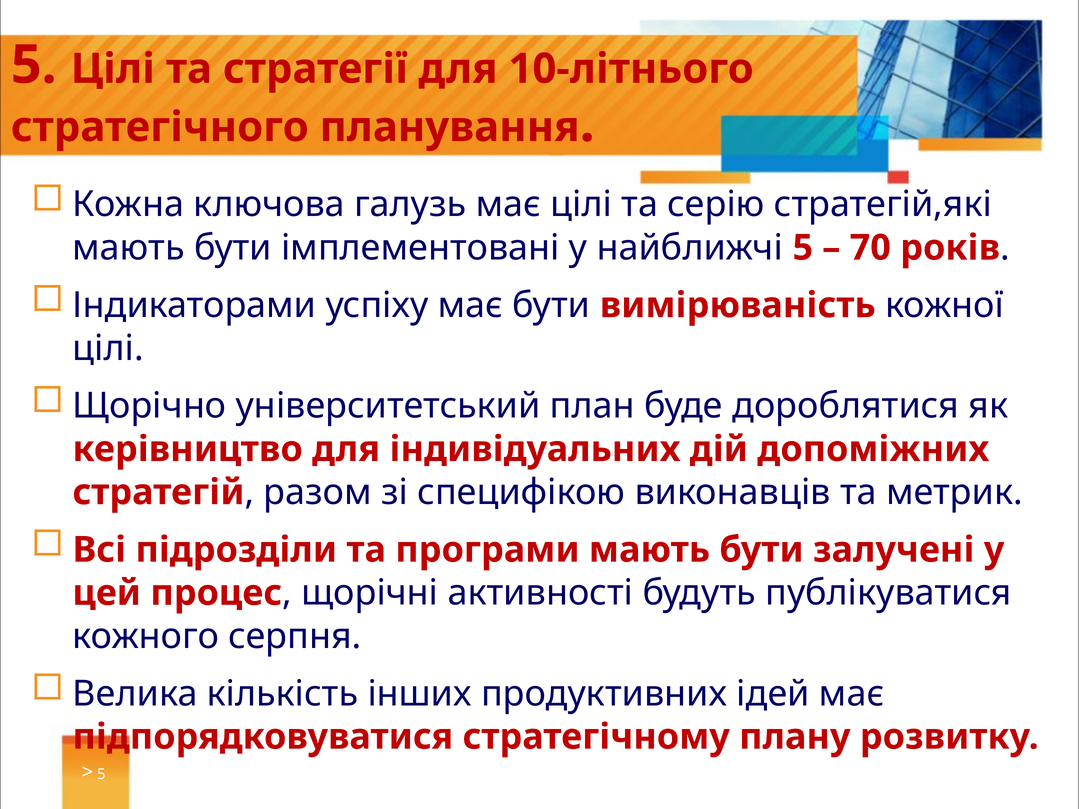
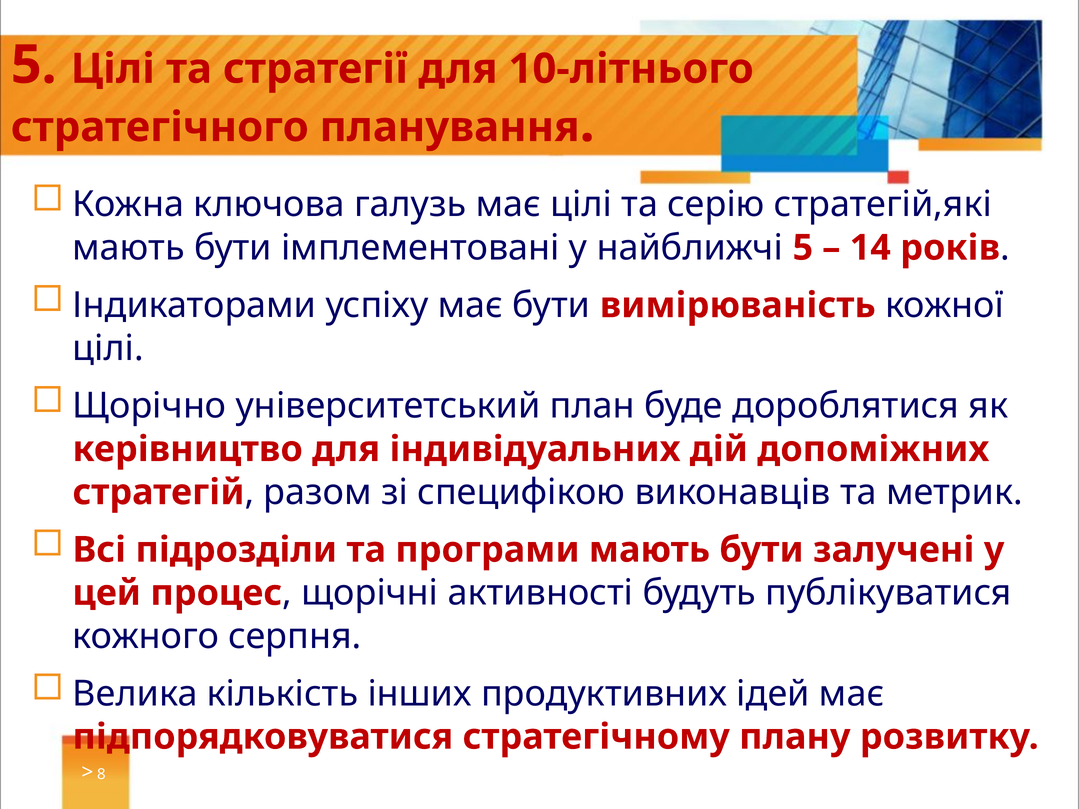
70: 70 -> 14 (870, 248)
5: 5 -> 8 (101, 774)
